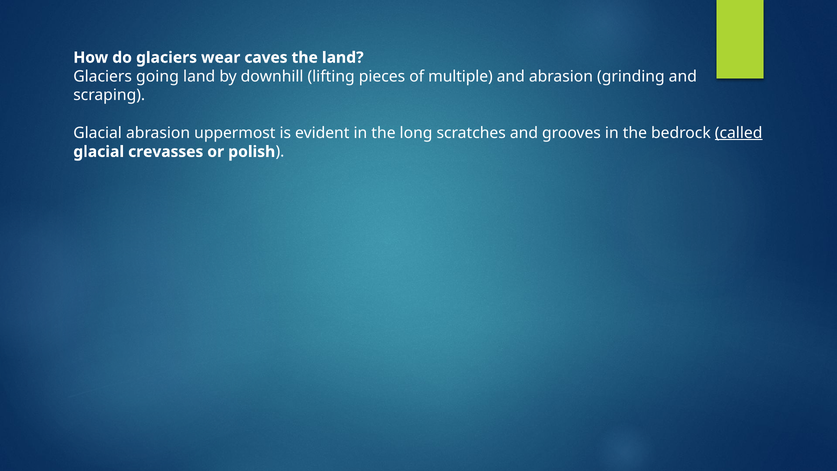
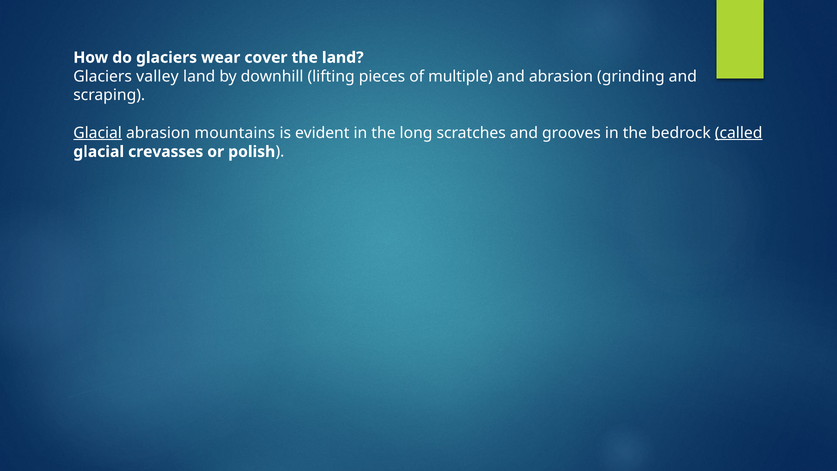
caves: caves -> cover (266, 58)
going: going -> valley (157, 76)
Glacial underline: none -> present (98, 133)
uppermost: uppermost -> mountains (235, 133)
